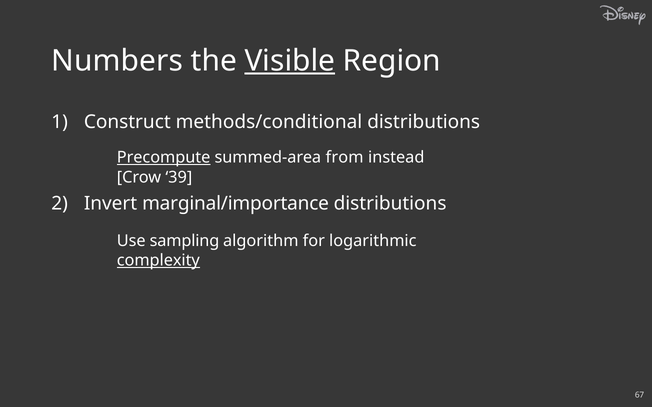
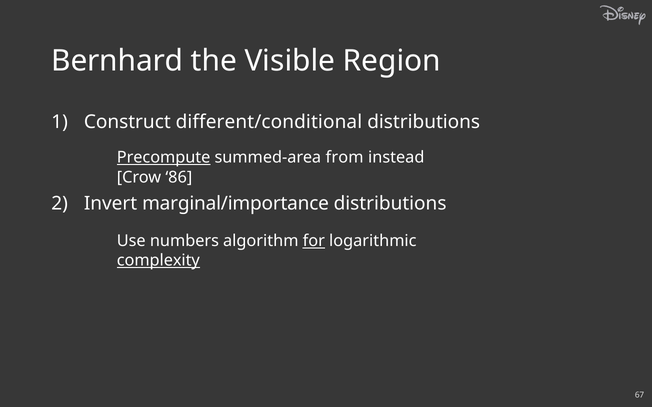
Numbers: Numbers -> Bernhard (117, 61)
Visible underline: present -> none (290, 61)
methods/conditional: methods/conditional -> different/conditional (269, 122)
39: 39 -> 86 (179, 177)
sampling: sampling -> numbers (184, 241)
for underline: none -> present (314, 241)
